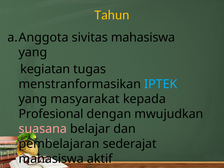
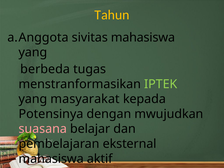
kegiatan: kegiatan -> berbeda (45, 69)
IPTEK colour: light blue -> light green (161, 84)
Profesional: Profesional -> Potensinya (51, 114)
sederajat: sederajat -> eksternal (130, 144)
